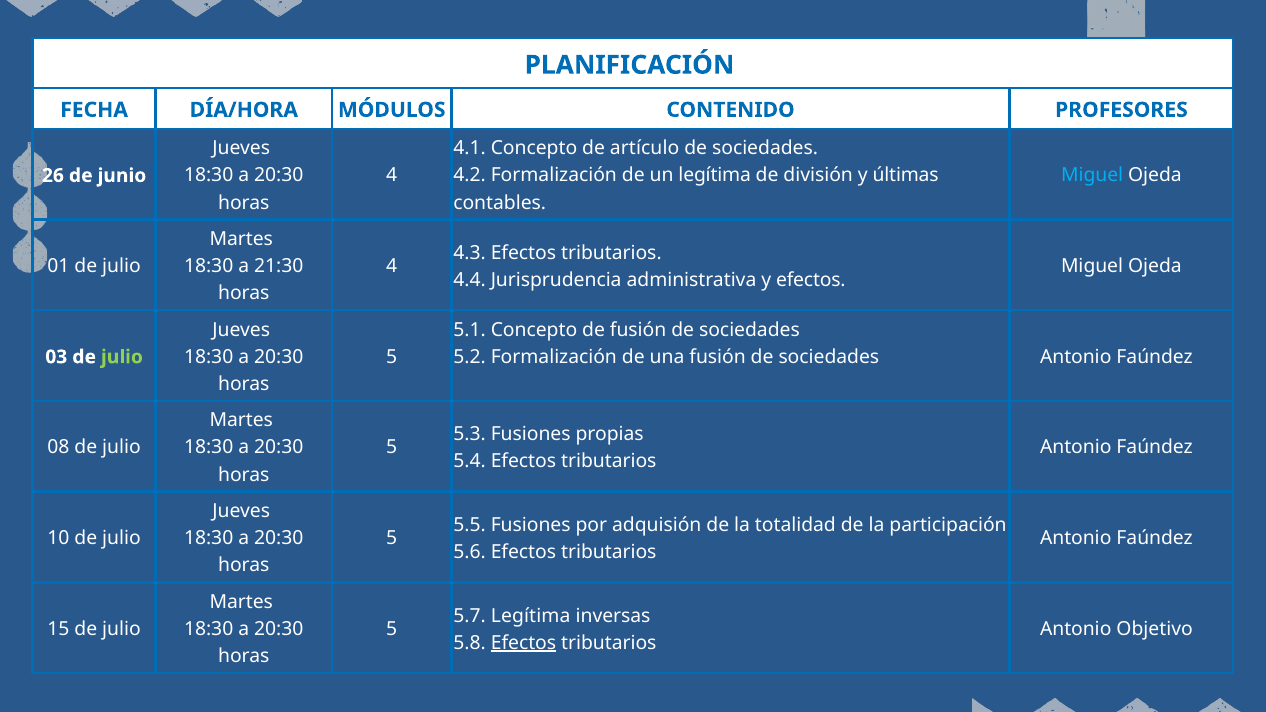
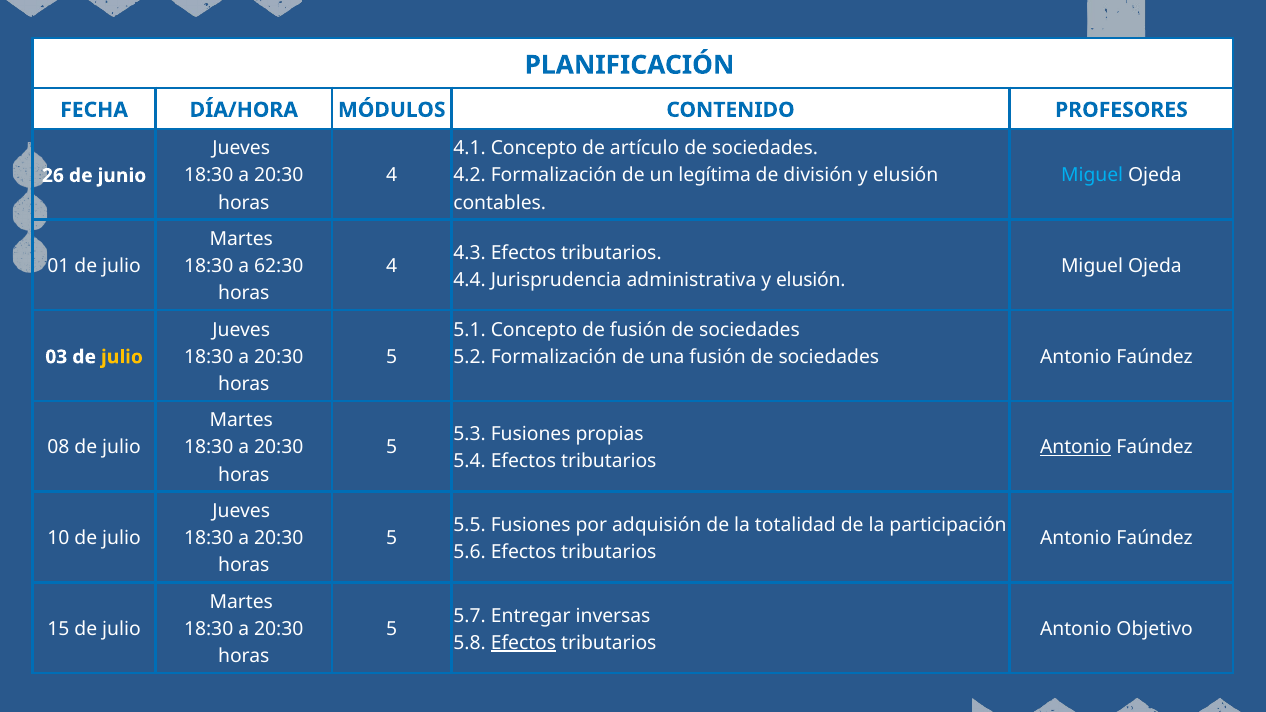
división y últimas: últimas -> elusión (906, 176)
21:30: 21:30 -> 62:30 (279, 266)
administrativa y efectos: efectos -> elusión (811, 280)
julio colour: light green -> yellow (122, 357)
Antonio underline: none -> present (1076, 448)
5.7 Legítima: Legítima -> Entregar (531, 616)
